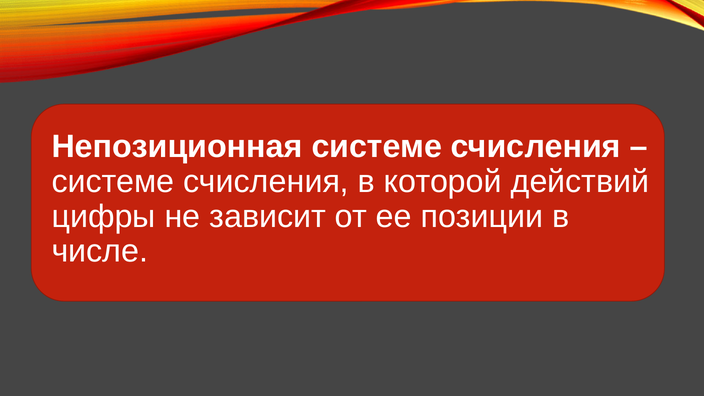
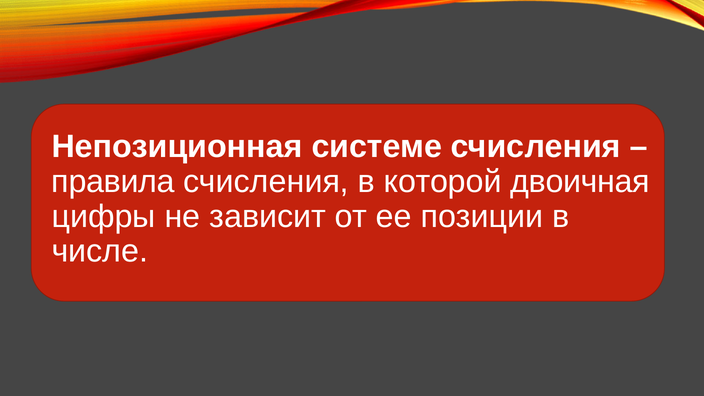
системе: системе -> правила (113, 182)
действий: действий -> двоичная (580, 182)
